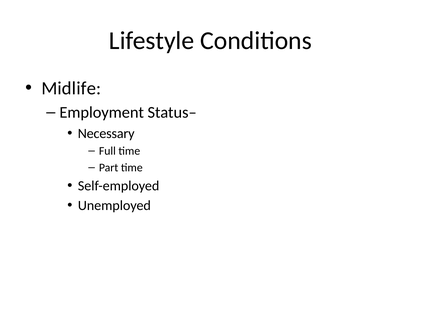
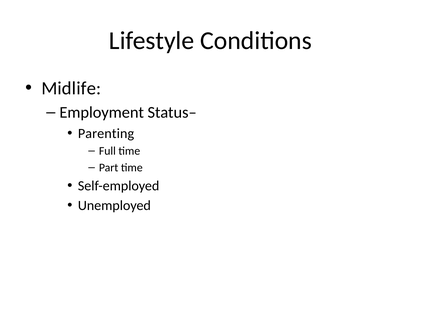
Necessary: Necessary -> Parenting (106, 133)
